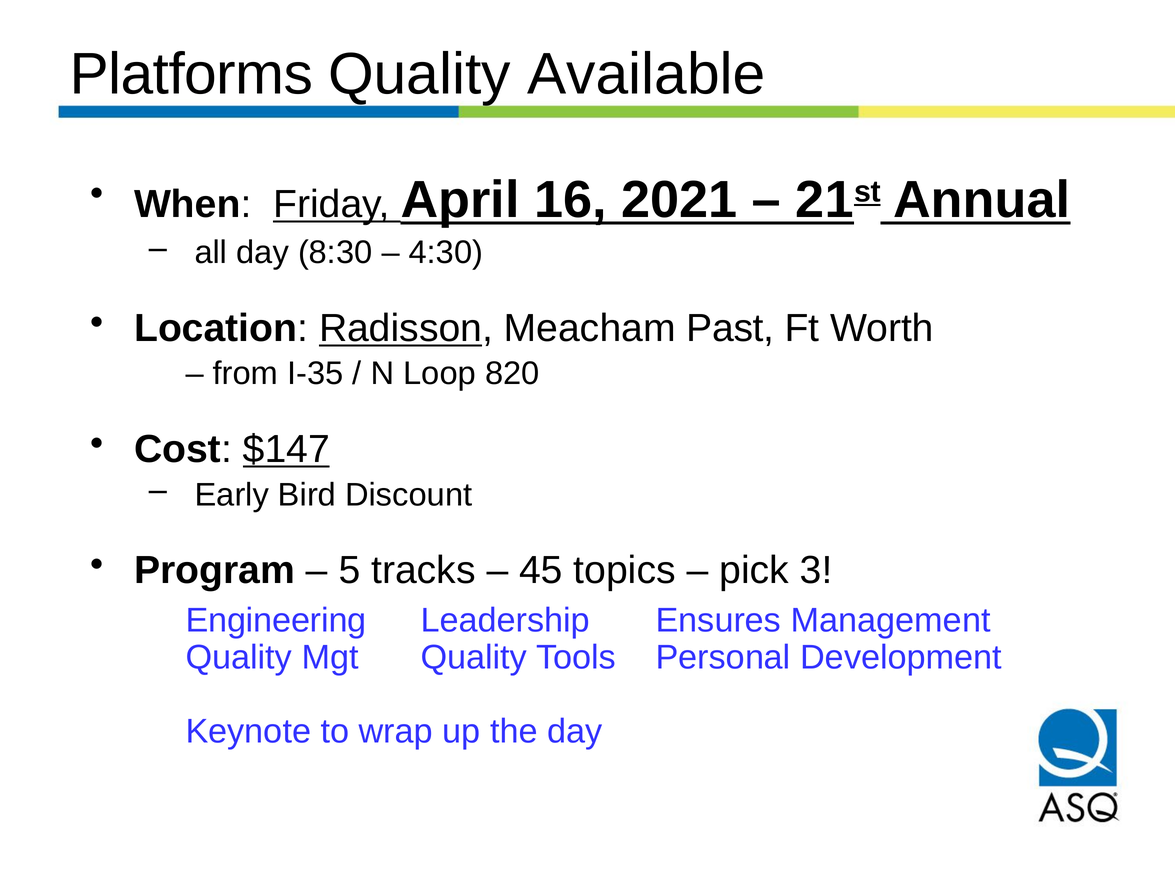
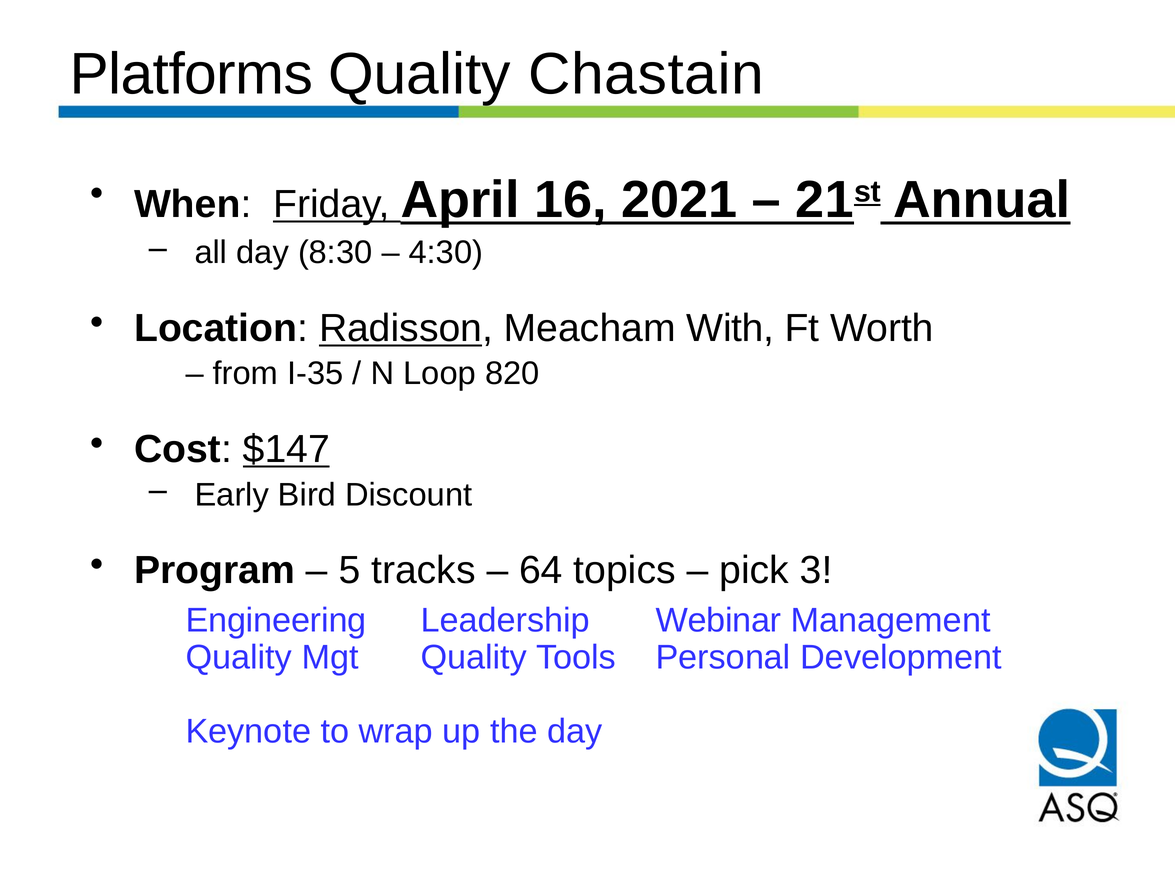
Available: Available -> Chastain (646, 75)
Past: Past -> With (730, 329)
45: 45 -> 64 (541, 571)
Ensures: Ensures -> Webinar (718, 621)
